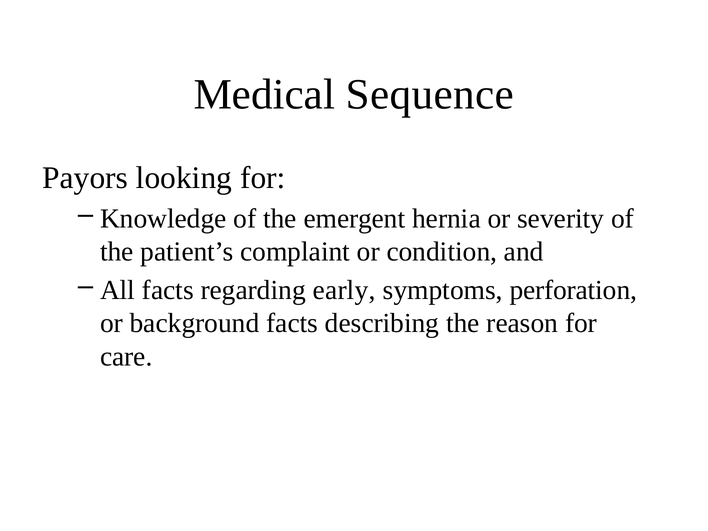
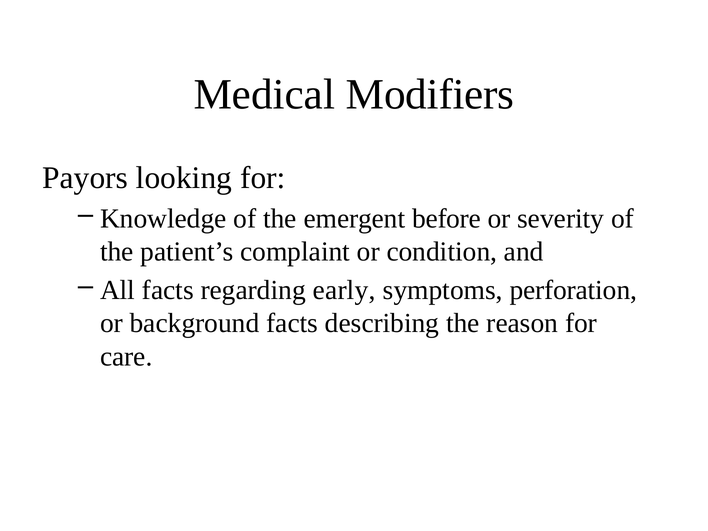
Sequence: Sequence -> Modifiers (430, 94)
hernia: hernia -> before (447, 219)
